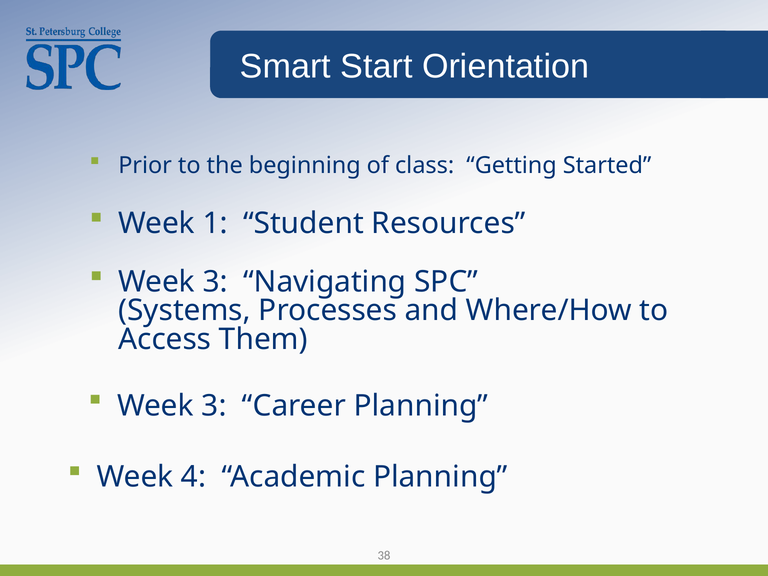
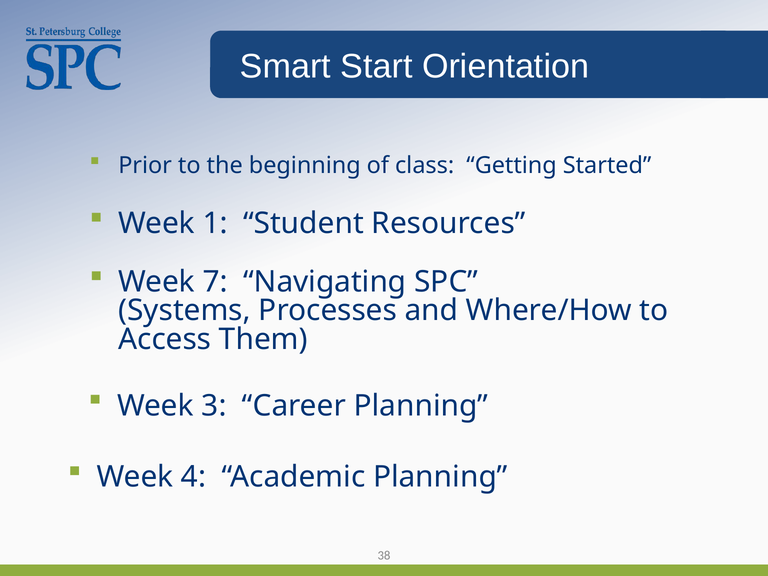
3: 3 -> 7 (215, 282)
